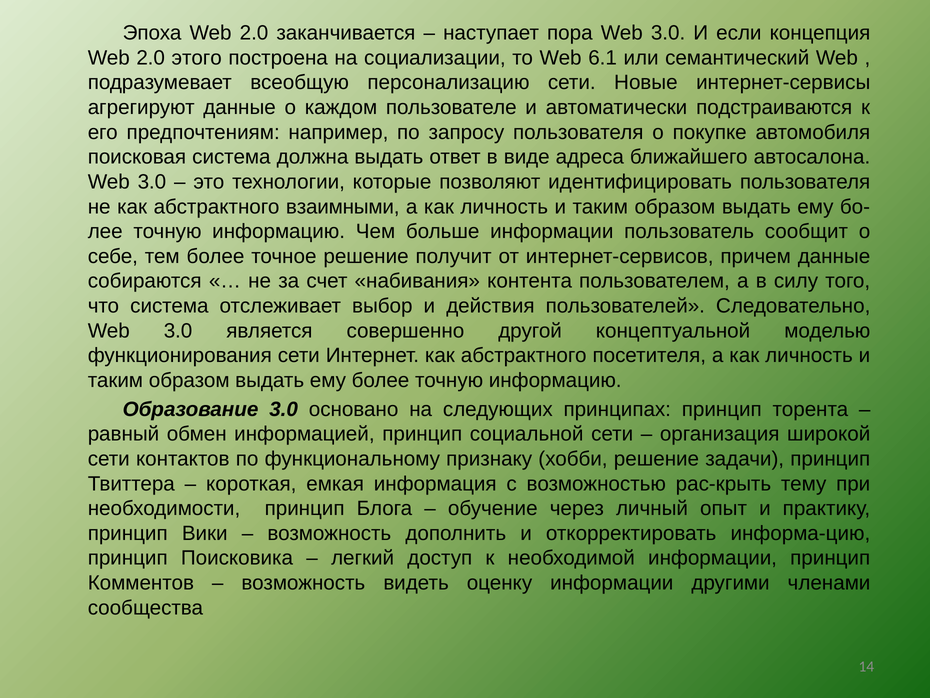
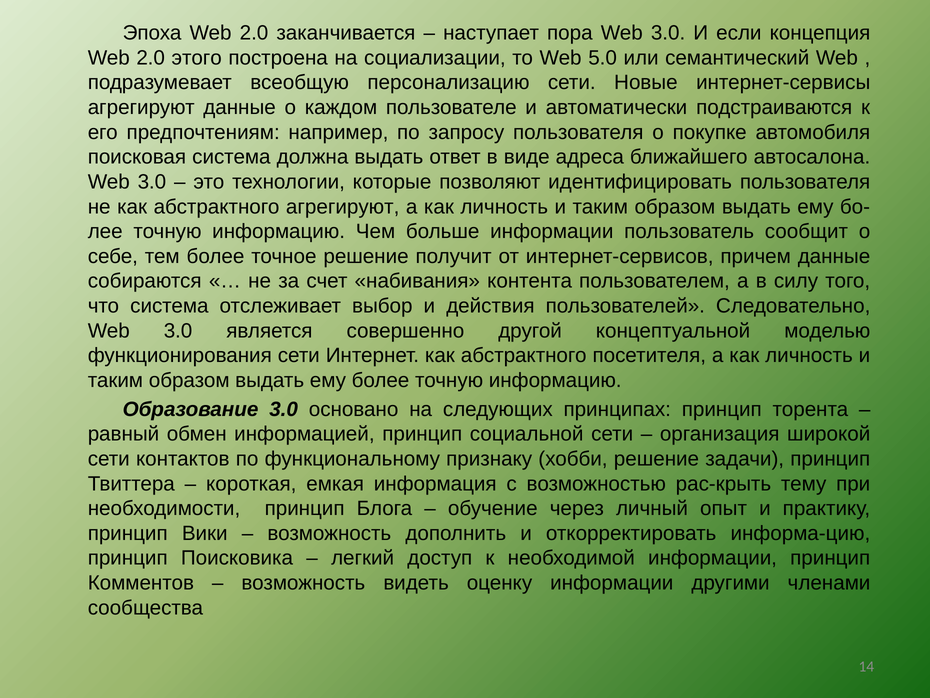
6.1: 6.1 -> 5.0 (603, 58)
абстрактного взаимными: взаимными -> агрегируют (343, 207)
